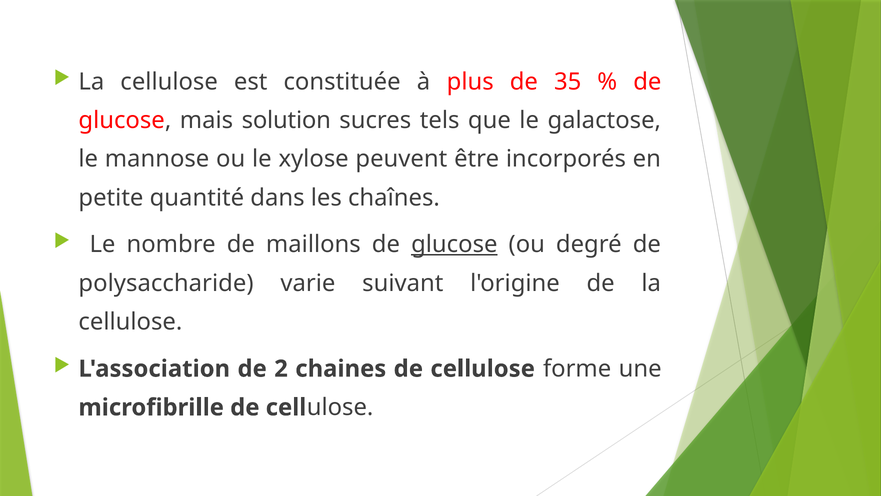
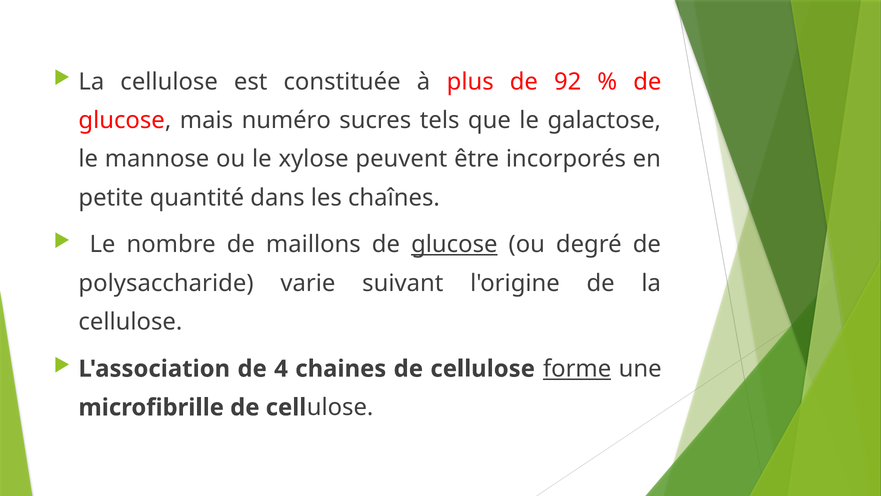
35: 35 -> 92 (568, 82)
solution: solution -> numéro (286, 120)
2: 2 -> 4 (281, 369)
forme underline: none -> present (577, 369)
